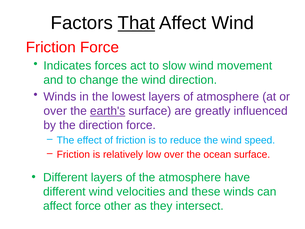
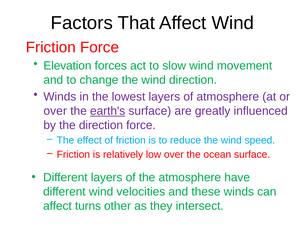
That underline: present -> none (136, 23)
Indicates: Indicates -> Elevation (67, 66)
affect force: force -> turns (88, 206)
